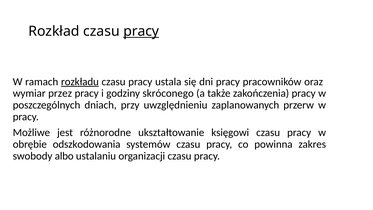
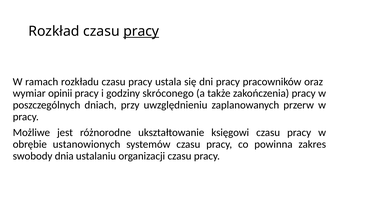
rozkładu underline: present -> none (80, 82)
przez: przez -> opinii (60, 93)
odszkodowania: odszkodowania -> ustanowionych (87, 144)
albo: albo -> dnia (64, 156)
